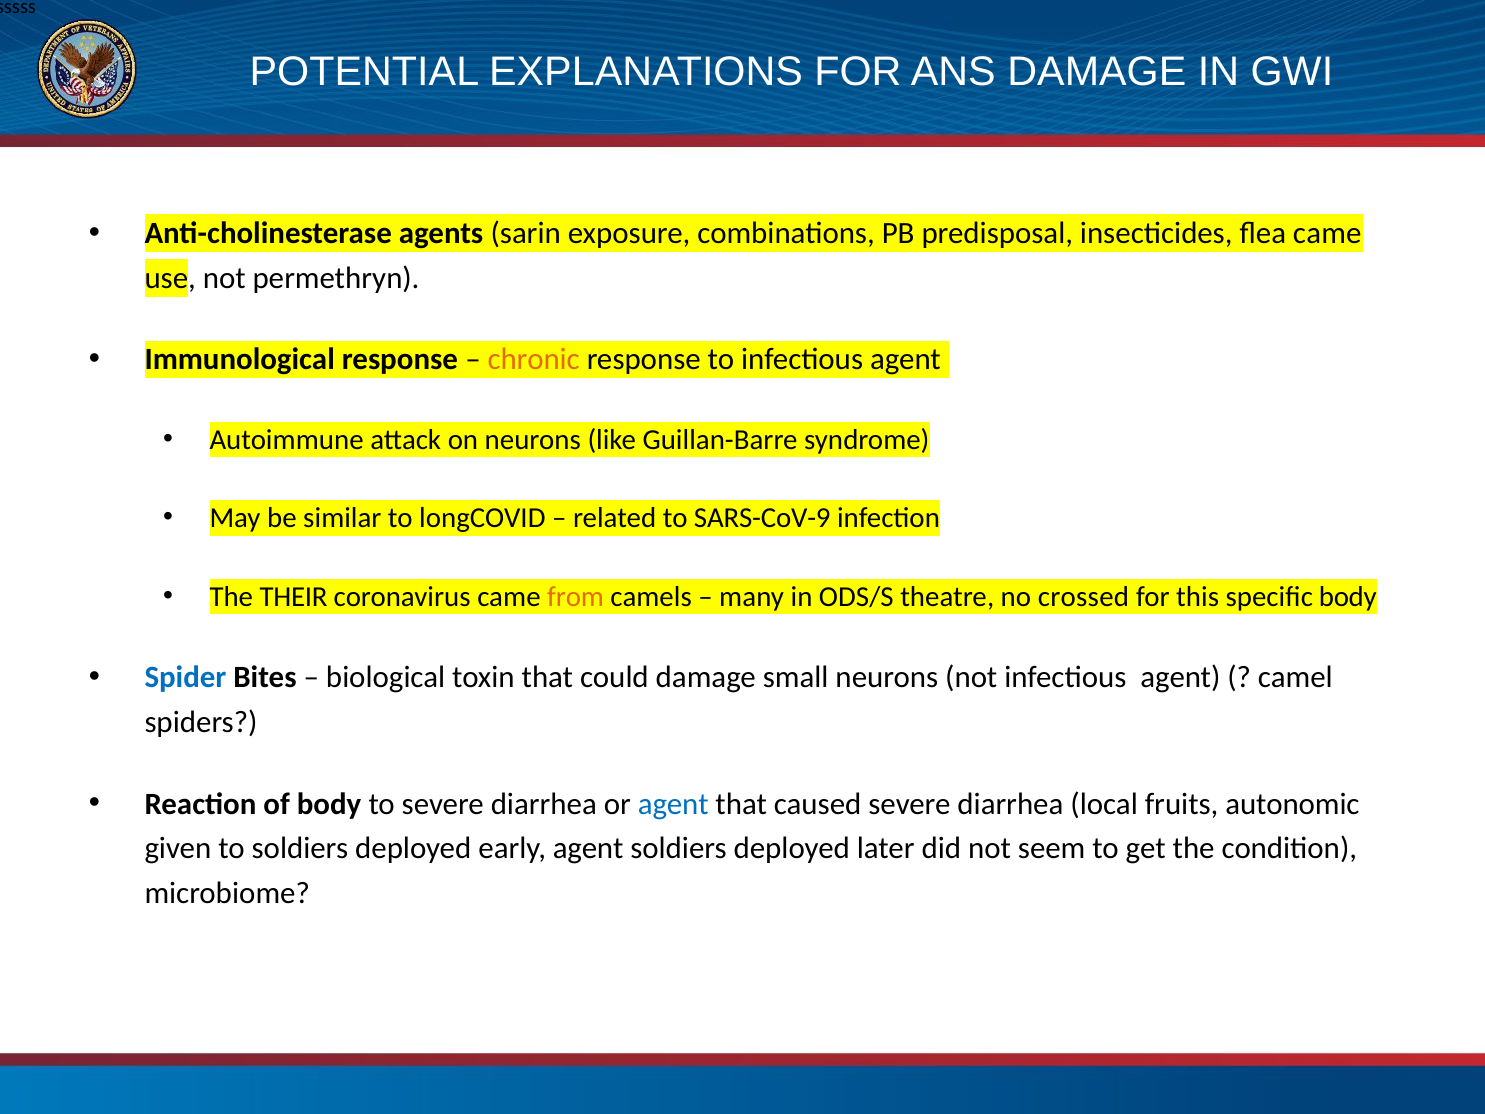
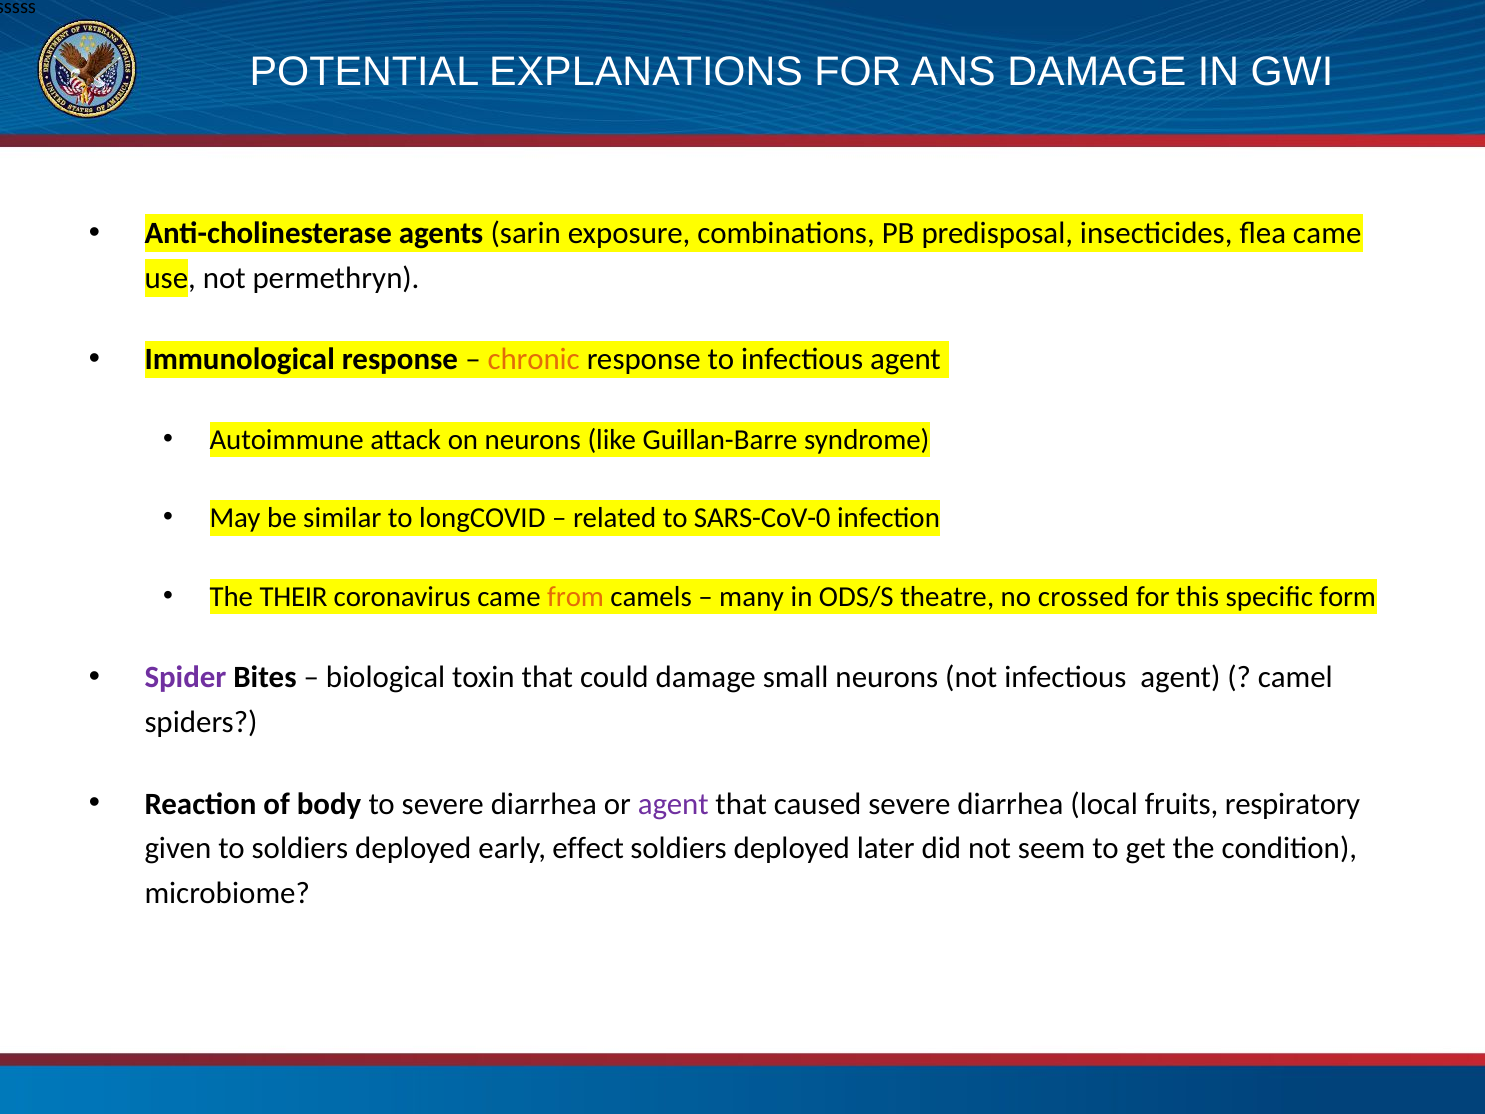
SARS-CoV-9: SARS-CoV-9 -> SARS-CoV-0 (762, 518)
specific body: body -> form (1348, 597)
Spider colour: blue -> purple (185, 677)
agent colour: blue -> purple (673, 804)
autonomic: autonomic -> respiratory (1293, 804)
early agent: agent -> effect (588, 848)
